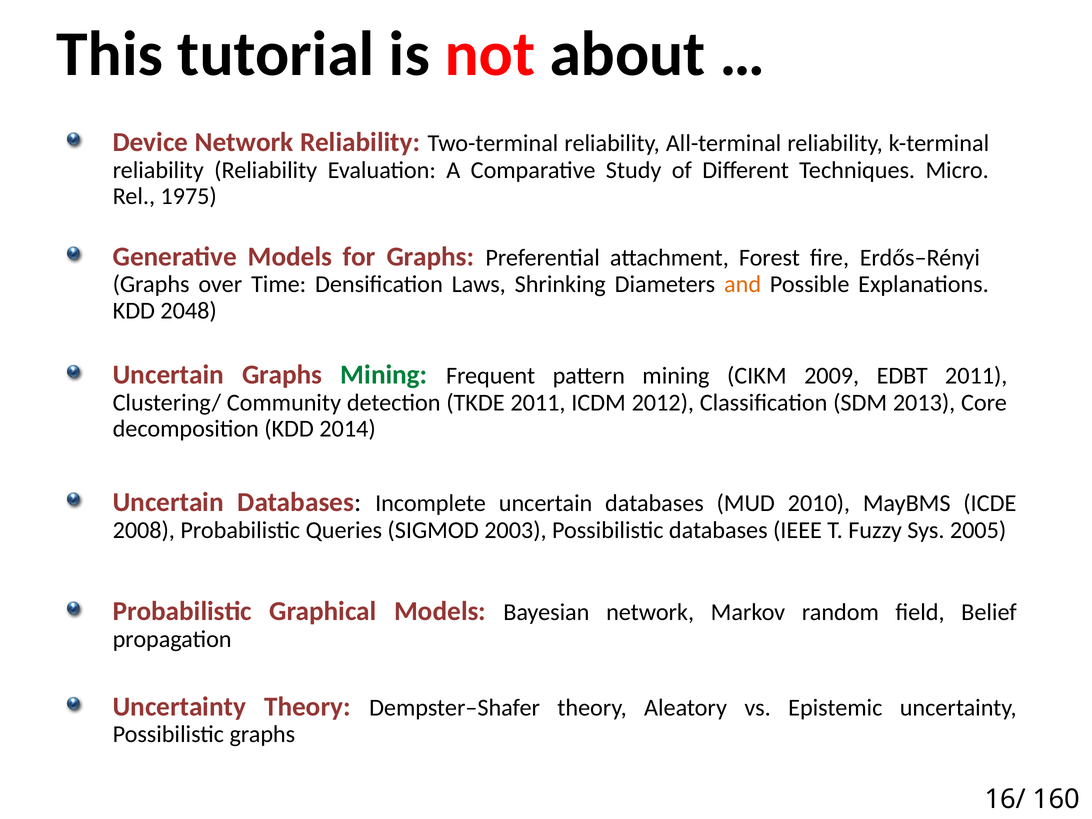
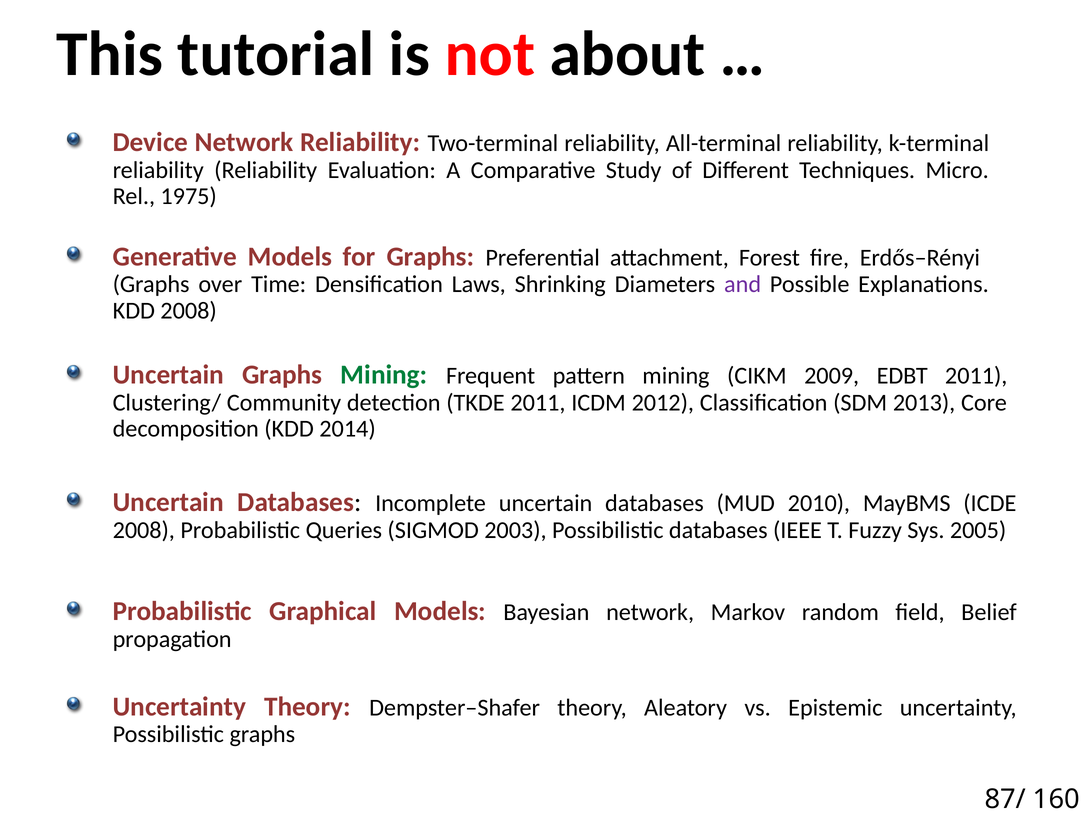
and colour: orange -> purple (743, 284)
KDD 2048: 2048 -> 2008 (189, 311)
16/: 16/ -> 87/ (1005, 799)
